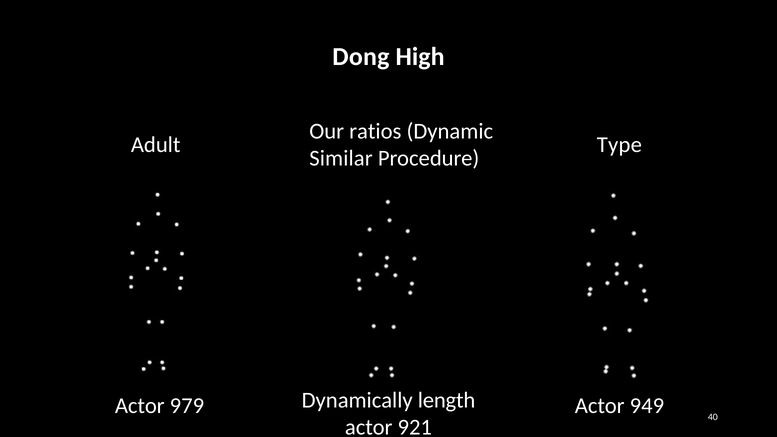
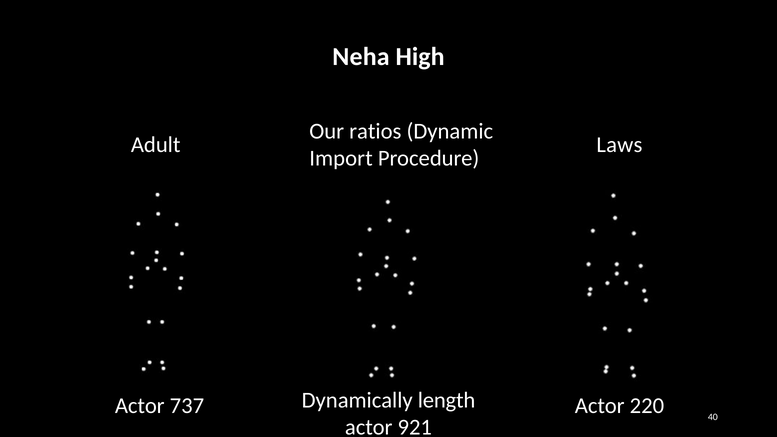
Dong: Dong -> Neha (361, 57)
Type: Type -> Laws (619, 145)
Similar: Similar -> Import (341, 158)
979: 979 -> 737 (187, 406)
949: 949 -> 220 (647, 406)
